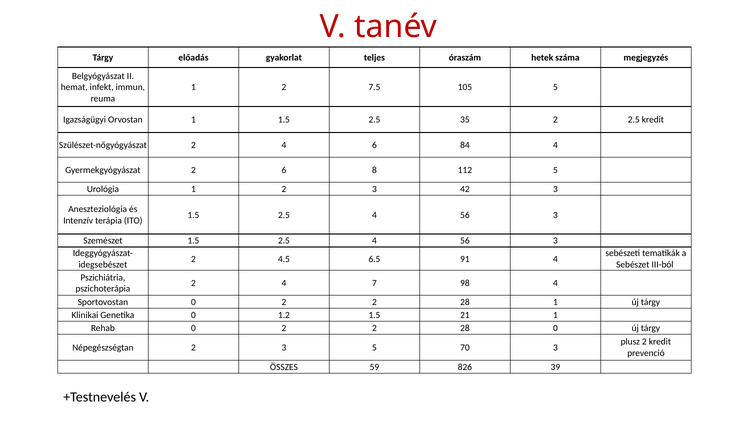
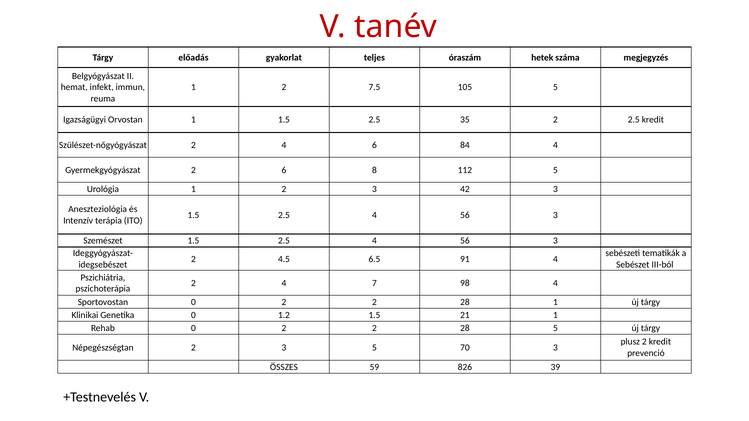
28 0: 0 -> 5 (555, 328)
